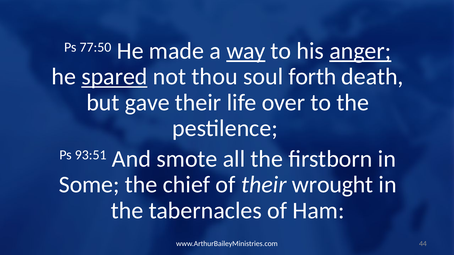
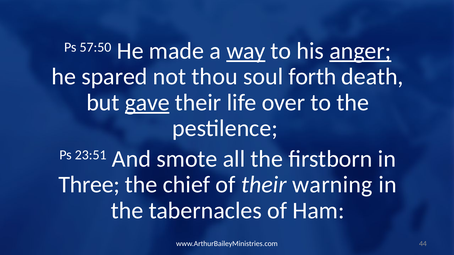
77:50: 77:50 -> 57:50 (95, 47)
spared underline: present -> none (114, 77)
gave underline: none -> present (147, 103)
93:51: 93:51 -> 23:51 (91, 155)
Some: Some -> Three (89, 185)
wrought: wrought -> warning (332, 185)
